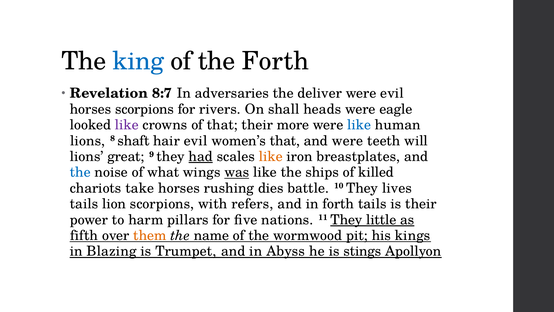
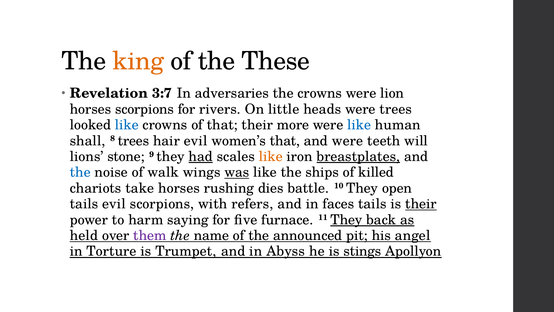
king colour: blue -> orange (138, 61)
the Forth: Forth -> These (276, 61)
8:7: 8:7 -> 3:7 (162, 93)
the deliver: deliver -> crowns (320, 93)
were evil: evil -> lion (392, 93)
shall: shall -> little (284, 109)
were eagle: eagle -> trees (396, 109)
like colour: purple -> blue (127, 125)
lions: lions -> shall (88, 141)
8 shaft: shaft -> trees (133, 141)
great: great -> stone (126, 156)
breastplates underline: none -> present (358, 156)
what: what -> walk (163, 172)
lives: lives -> open (397, 188)
tails lion: lion -> evil (114, 204)
in forth: forth -> faces (338, 204)
their underline: none -> present (421, 204)
pillars: pillars -> saying (188, 220)
nations: nations -> furnace (287, 220)
little: little -> back (381, 220)
fifth: fifth -> held (84, 235)
them colour: orange -> purple (150, 235)
wormwood: wormwood -> announced (308, 235)
kings: kings -> angel (413, 235)
Blazing: Blazing -> Torture (112, 251)
